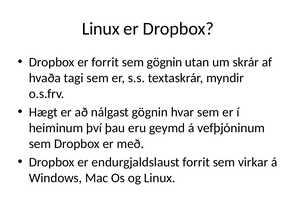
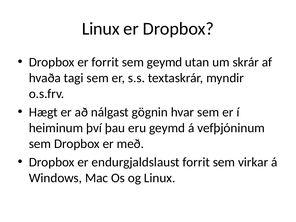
sem gögnin: gögnin -> geymd (165, 62)
